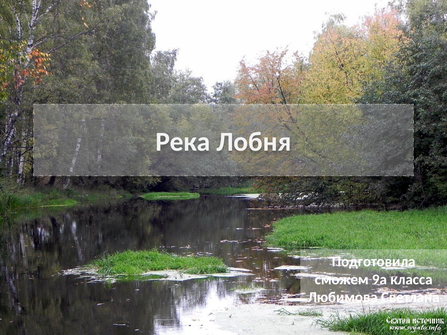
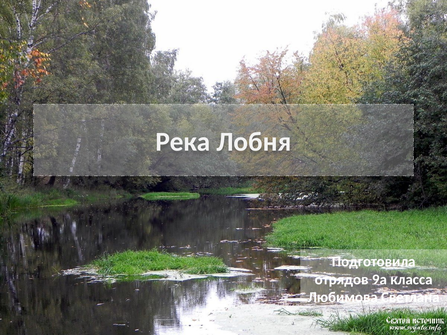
сможем: сможем -> отрядов (342, 280)
